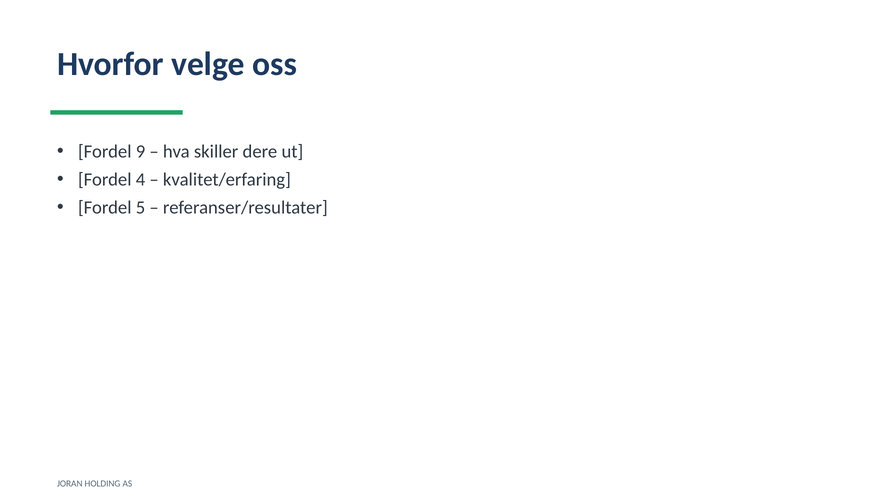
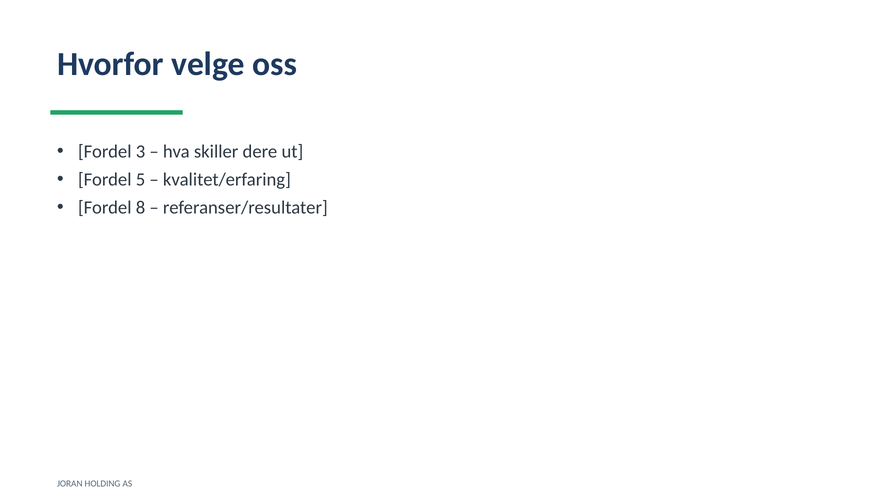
9: 9 -> 3 (141, 152)
4: 4 -> 5 (141, 180)
5: 5 -> 8 (141, 208)
